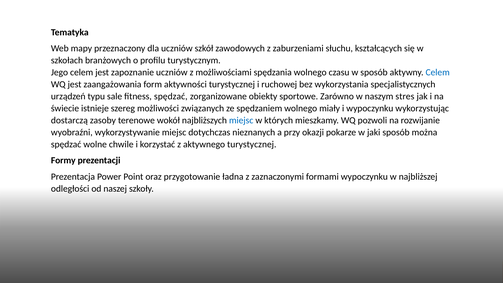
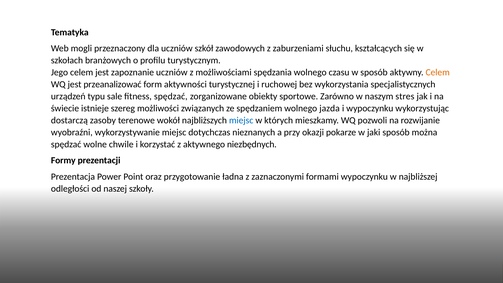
mapy: mapy -> mogli (81, 48)
Celem colour: blue -> orange (438, 72)
zaangażowania: zaangażowania -> przeanalizować (112, 84)
miały: miały -> jazda (330, 108)
aktywnego turystycznej: turystycznej -> niezbędnych (252, 144)
